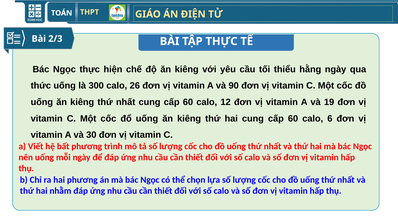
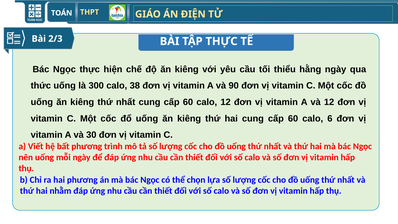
26: 26 -> 38 (135, 86)
và 19: 19 -> 12 (329, 102)
